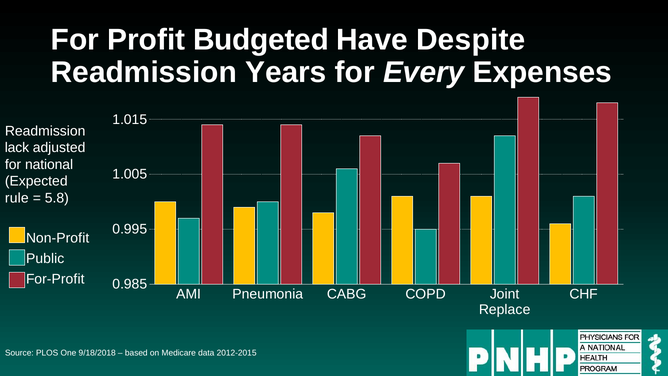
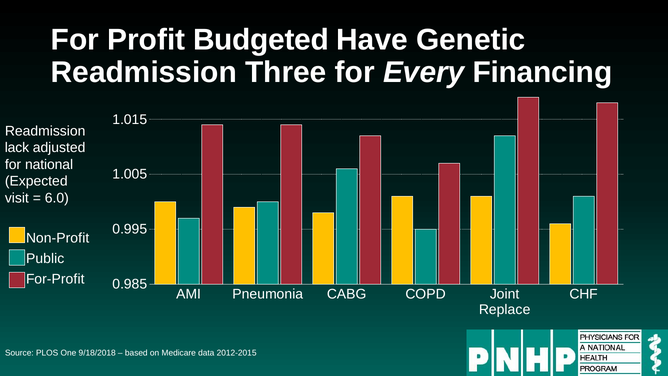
Despite: Despite -> Genetic (471, 40)
Years: Years -> Three (286, 72)
Expenses: Expenses -> Financing (543, 72)
rule: rule -> visit (17, 198)
5.8: 5.8 -> 6.0 (57, 198)
